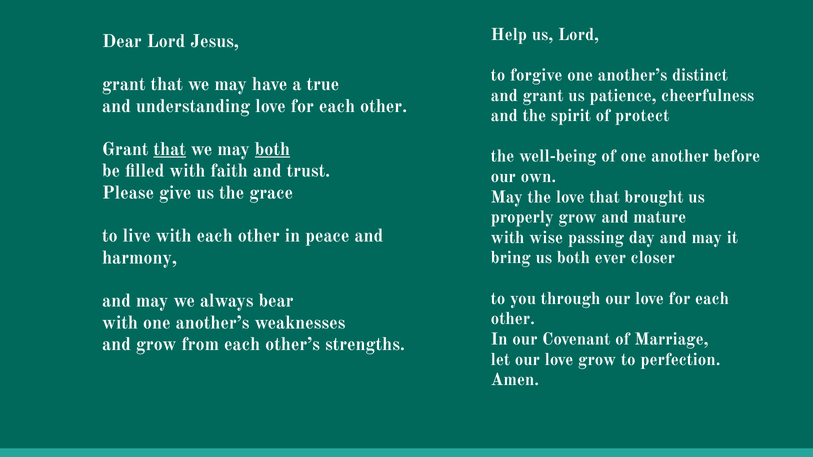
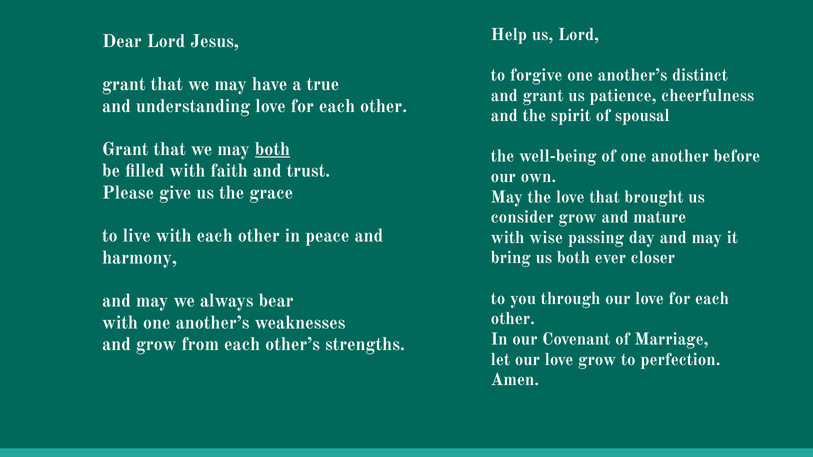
protect: protect -> spousal (642, 116)
that underline: present -> none (170, 149)
properly: properly -> consider (522, 217)
